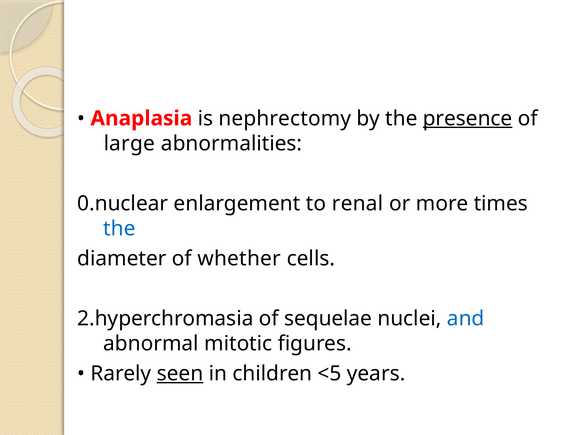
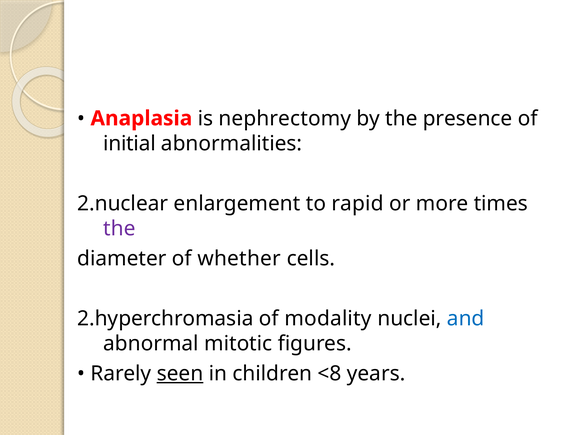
presence underline: present -> none (468, 118)
large: large -> initial (130, 143)
0.nuclear: 0.nuclear -> 2.nuclear (123, 203)
renal: renal -> rapid (358, 203)
the colour: blue -> purple (119, 228)
sequelae: sequelae -> modality (328, 318)
<5: <5 -> <8 (330, 373)
